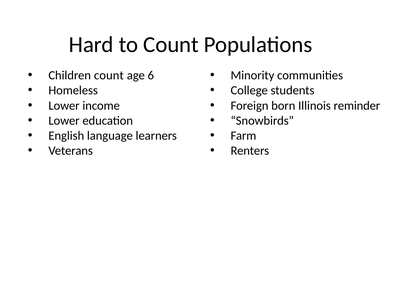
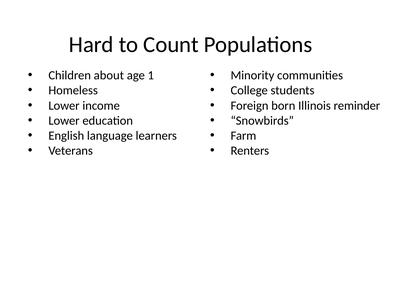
Children count: count -> about (109, 75)
6: 6 -> 1 (151, 75)
